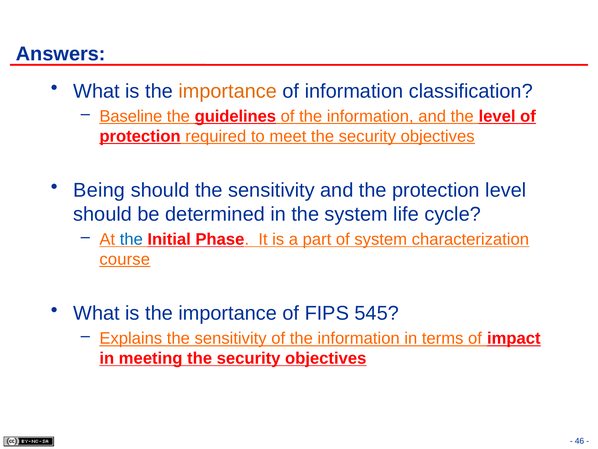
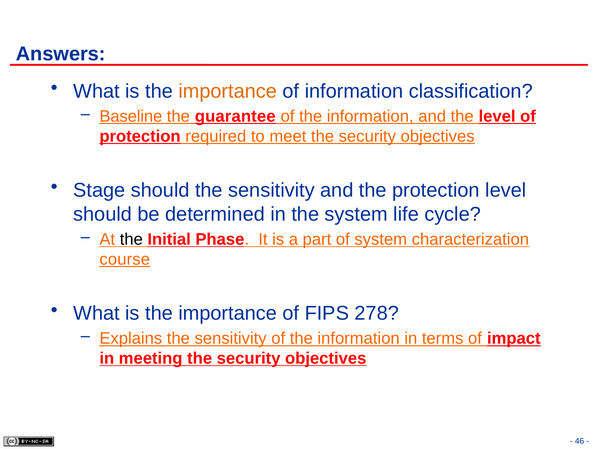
guidelines: guidelines -> guarantee (235, 116)
Being: Being -> Stage (99, 190)
the colour: blue -> black (131, 239)
545: 545 -> 278 (377, 313)
